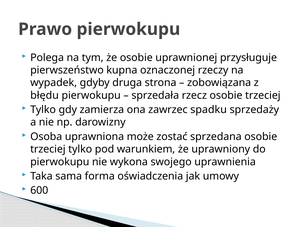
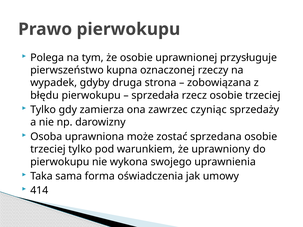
spadku: spadku -> czyniąc (209, 110)
600: 600 -> 414 (39, 191)
